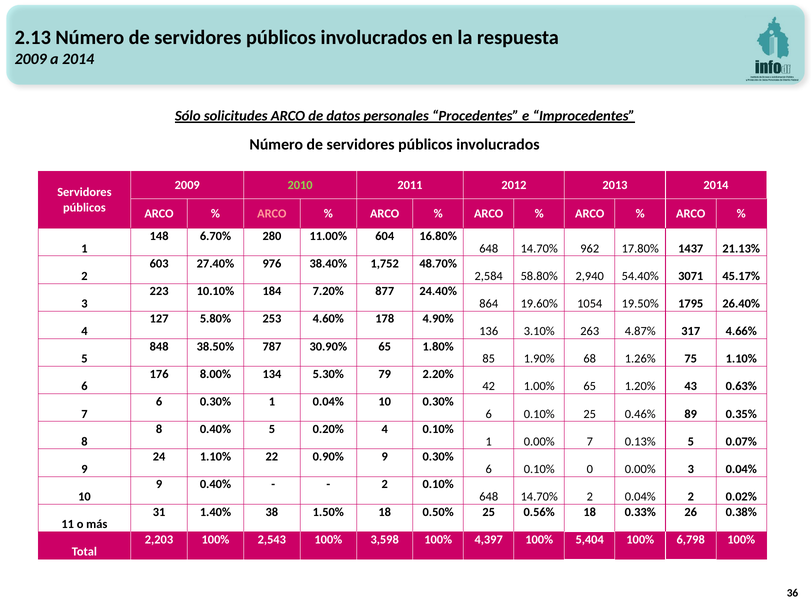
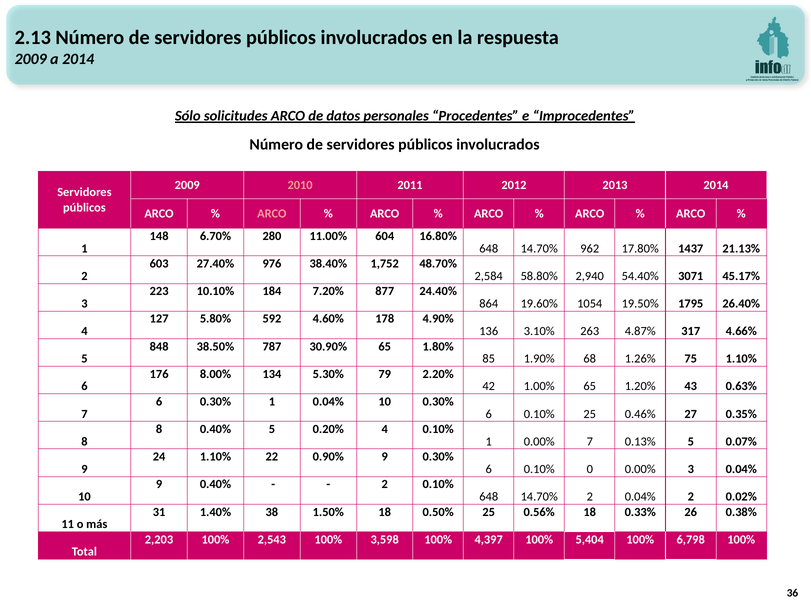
2010 colour: light green -> pink (300, 185)
253: 253 -> 592 (272, 319)
89: 89 -> 27 (691, 414)
